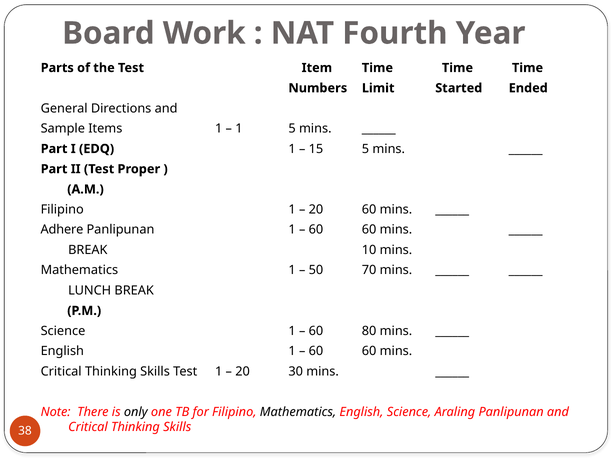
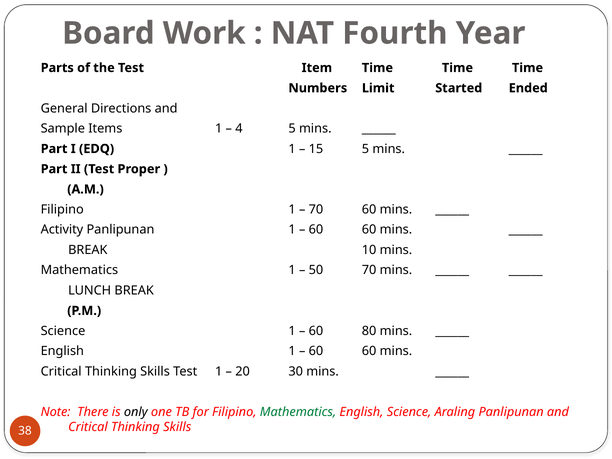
1: 1 -> 4 (239, 129)
20: 20 -> 70 (316, 210)
Adhere: Adhere -> Activity (62, 230)
Mathematics colour: black -> green (298, 412)
